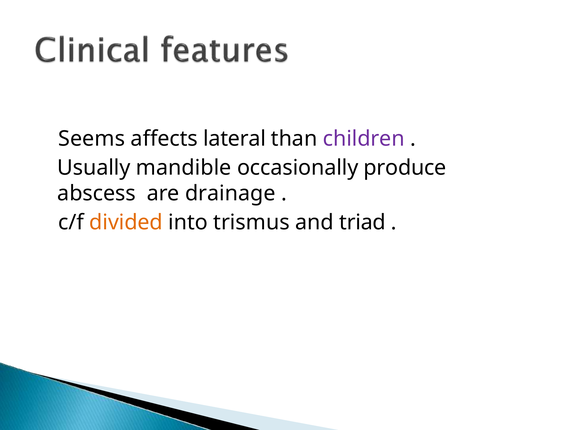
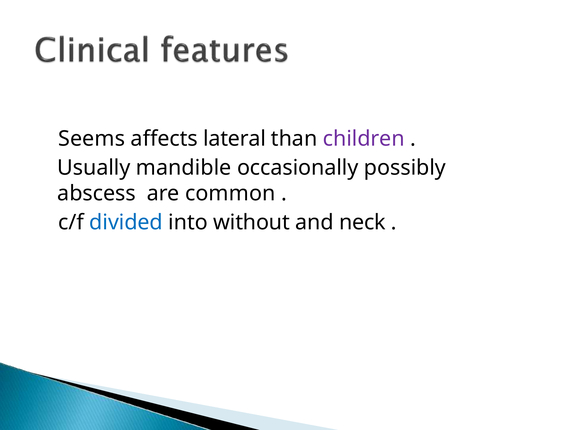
produce: produce -> possibly (405, 168)
drainage: drainage -> common (230, 193)
divided colour: orange -> blue (126, 222)
trismus: trismus -> without (252, 222)
triad: triad -> neck (362, 222)
